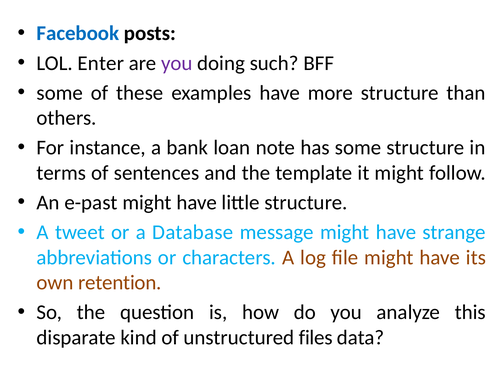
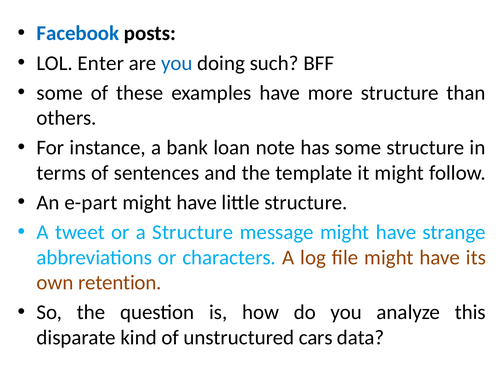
you colour: purple -> blue (177, 63)
e-past: e-past -> e-part (91, 203)
a Database: Database -> Structure (193, 232)
files: files -> cars (316, 337)
